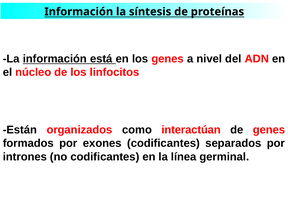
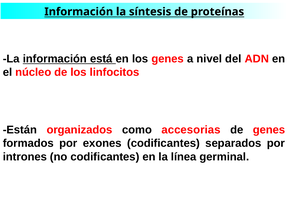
interactúan: interactúan -> accesorias (191, 130)
